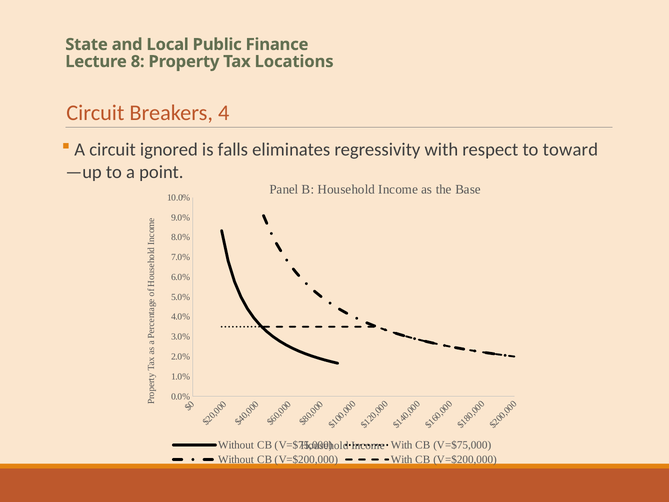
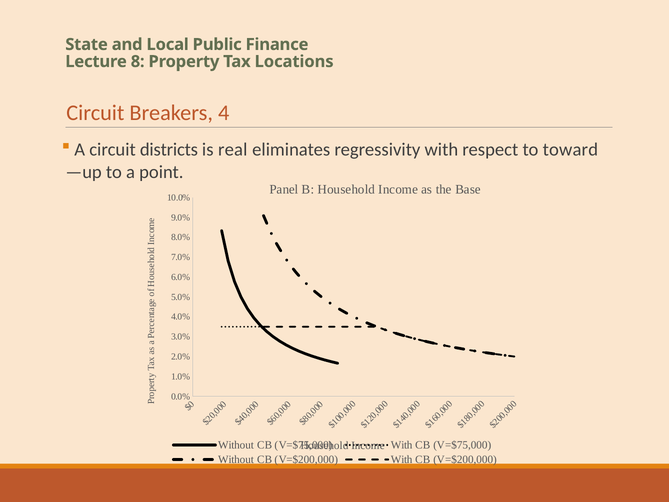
ignored: ignored -> districts (169, 150)
falls: falls -> real (233, 150)
